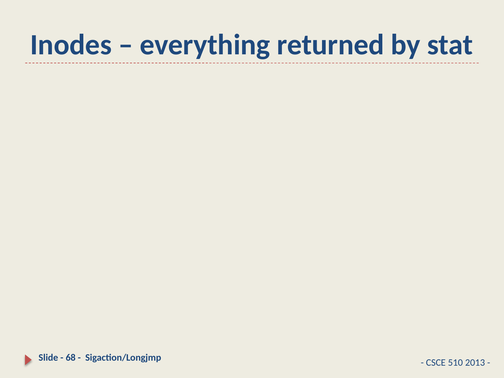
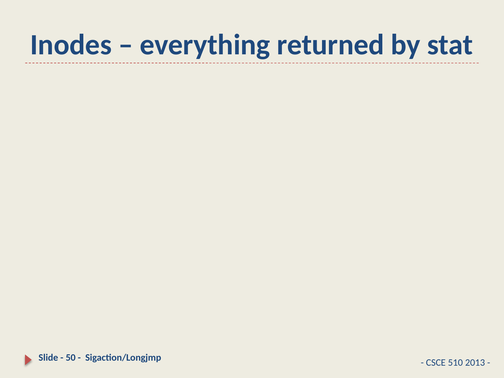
68: 68 -> 50 (71, 358)
